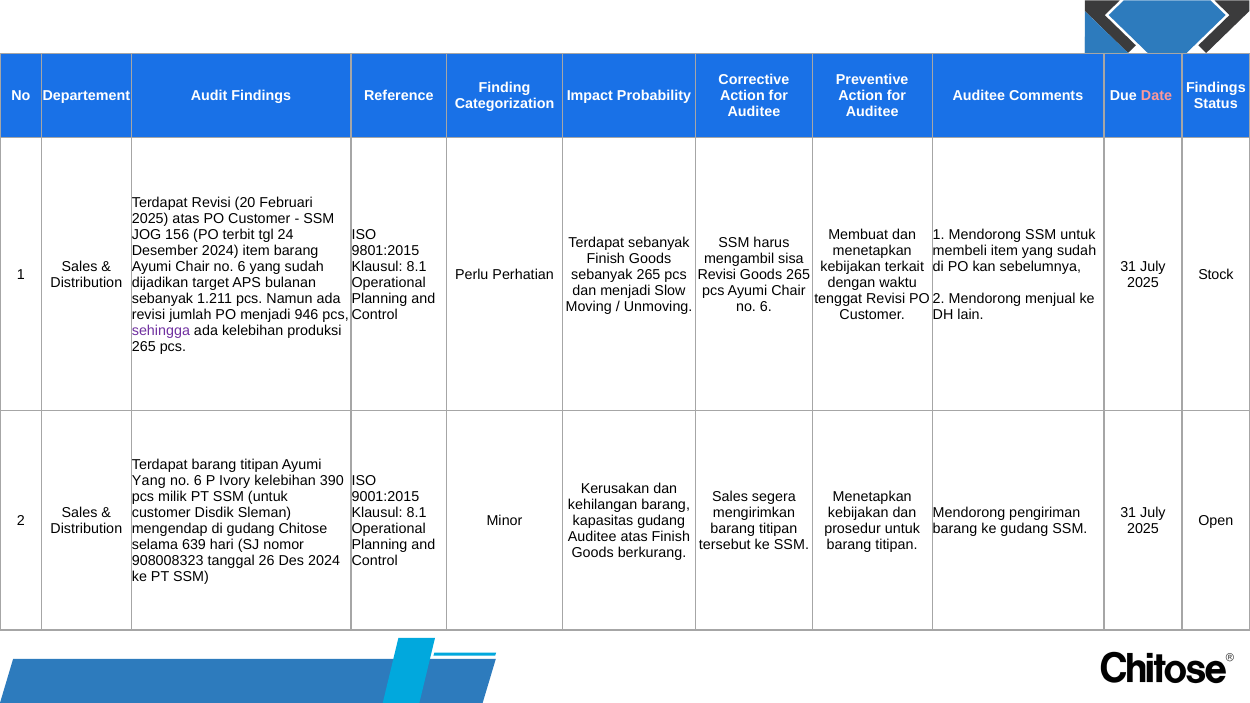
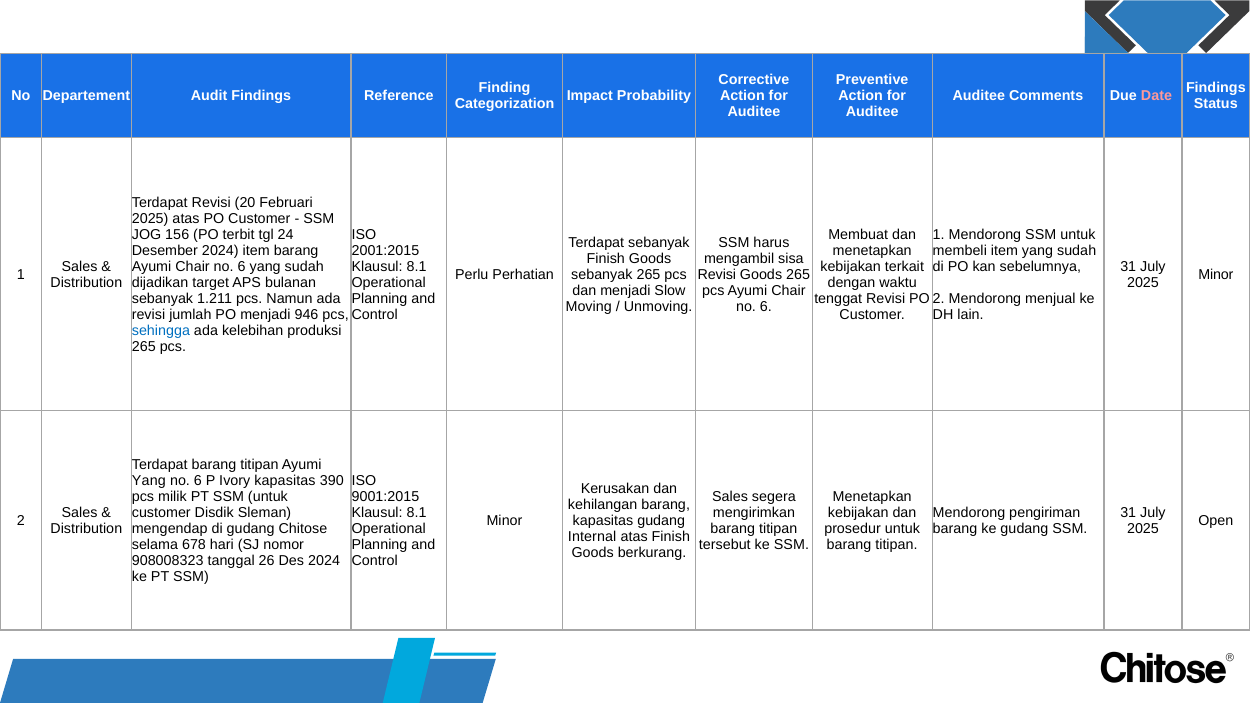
9801:2015: 9801:2015 -> 2001:2015 (385, 251)
Stock: Stock -> Minor (1216, 275)
sehingga colour: purple -> blue (161, 330)
Ivory kelebihan: kelebihan -> kapasitas (285, 481)
Auditee: Auditee -> Internal (592, 537)
639: 639 -> 678 (194, 545)
